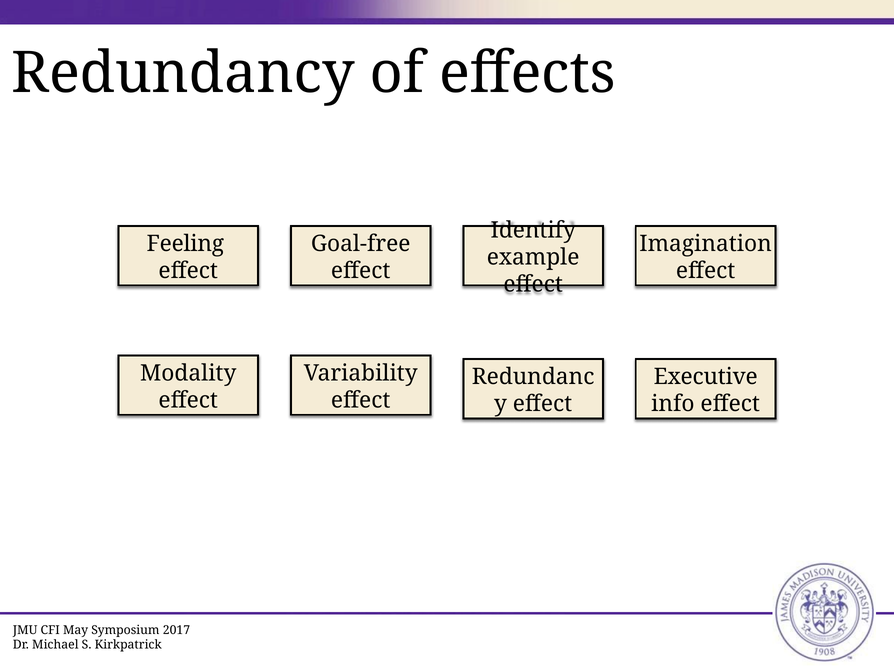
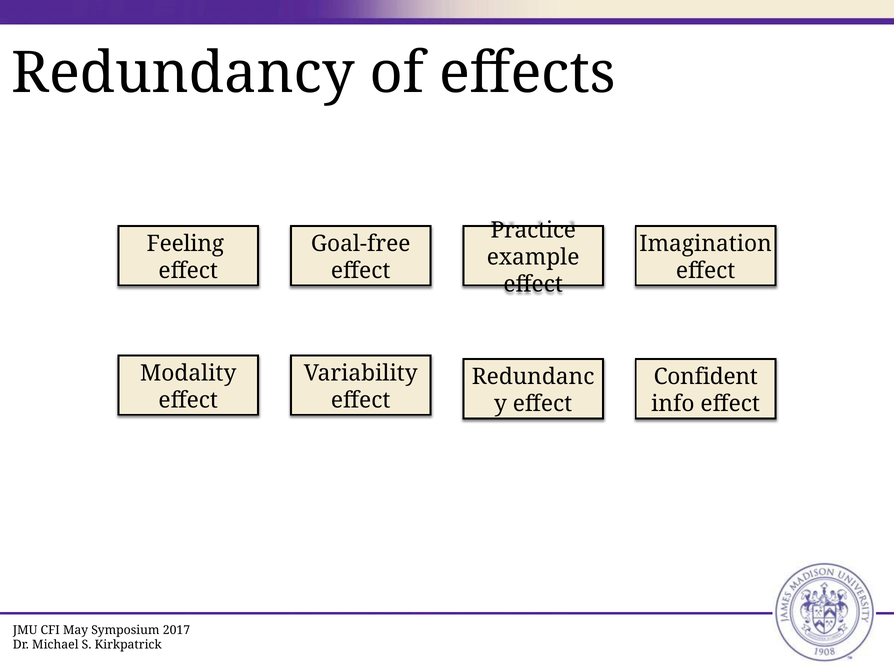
Identify: Identify -> Practice (533, 230)
Executive: Executive -> Confident (706, 377)
